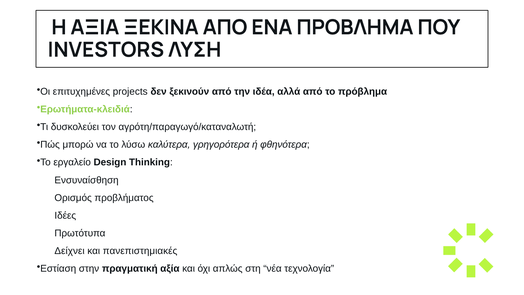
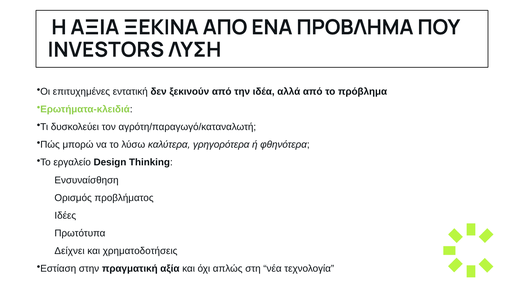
projects: projects -> εντατική (130, 92)
πανεπιστημιακές: πανεπιστημιακές -> χρηματοδοτήσεις (140, 251)
